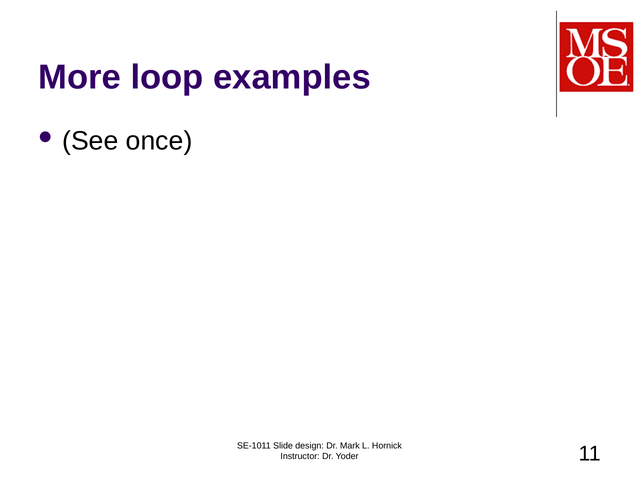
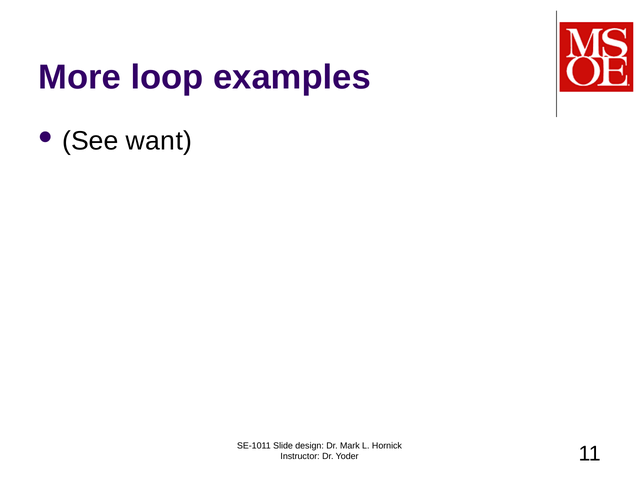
once: once -> want (159, 141)
